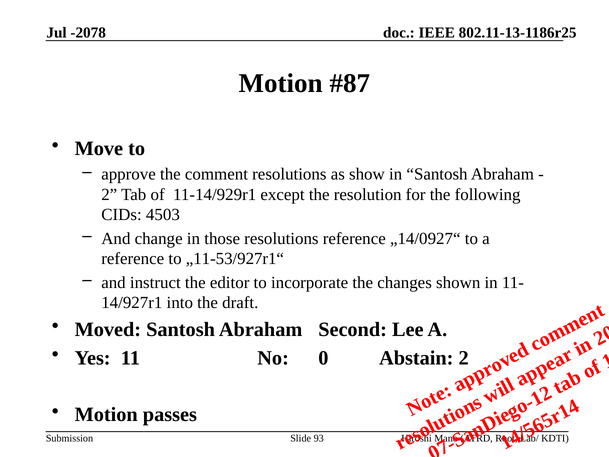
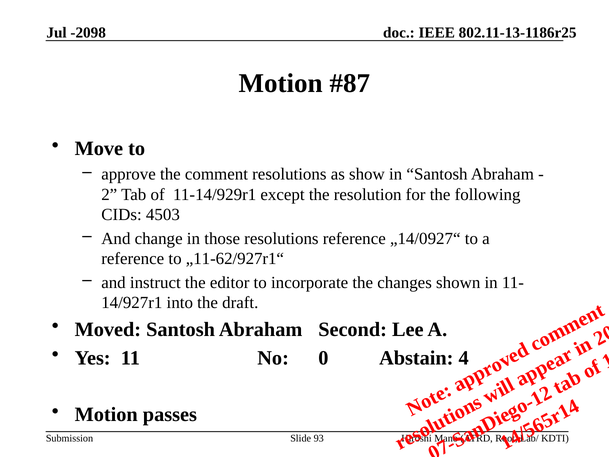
-2078: -2078 -> -2098 (88, 32)
„11-53/927r1“: „11-53/927r1“ -> „11-62/927r1“ (235, 259)
Abstain 2: 2 -> 4 (464, 358)
